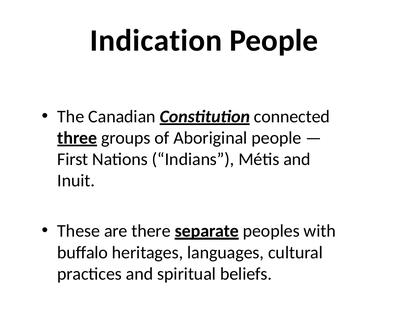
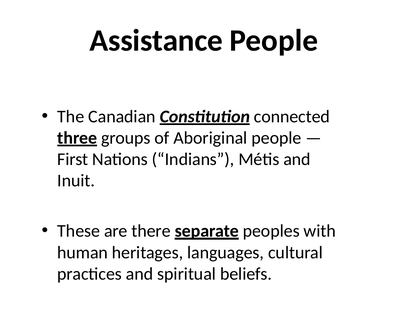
Indication: Indication -> Assistance (156, 41)
buffalo: buffalo -> human (83, 253)
